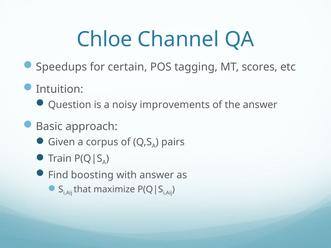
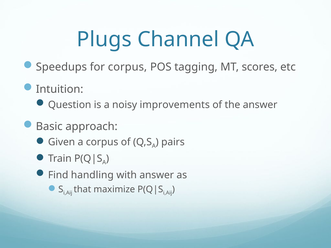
Chloe: Chloe -> Plugs (104, 39)
for certain: certain -> corpus (127, 67)
boosting: boosting -> handling (92, 175)
